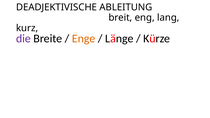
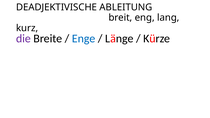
Enge colour: orange -> blue (84, 39)
